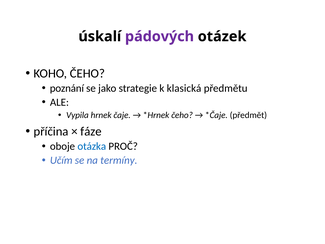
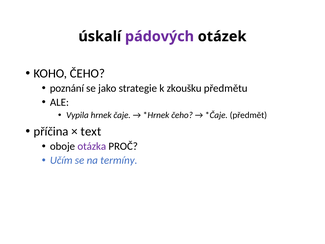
klasická: klasická -> zkoušku (184, 88)
fáze: fáze -> text (91, 131)
otázka colour: blue -> purple (92, 146)
